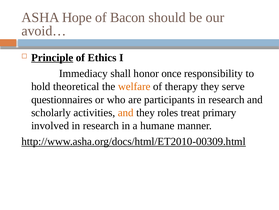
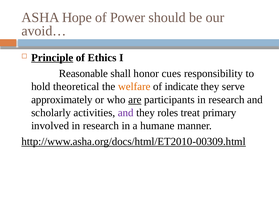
Bacon: Bacon -> Power (128, 17)
Immediacy: Immediacy -> Reasonable (83, 73)
once: once -> cues (171, 73)
therapy: therapy -> indicate (181, 86)
questionnaires: questionnaires -> approximately (62, 99)
are underline: none -> present (135, 99)
and colour: orange -> purple (126, 112)
